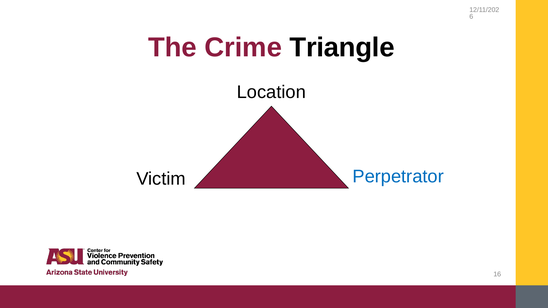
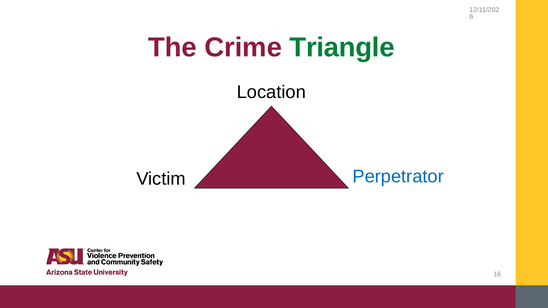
Triangle colour: black -> green (342, 48)
